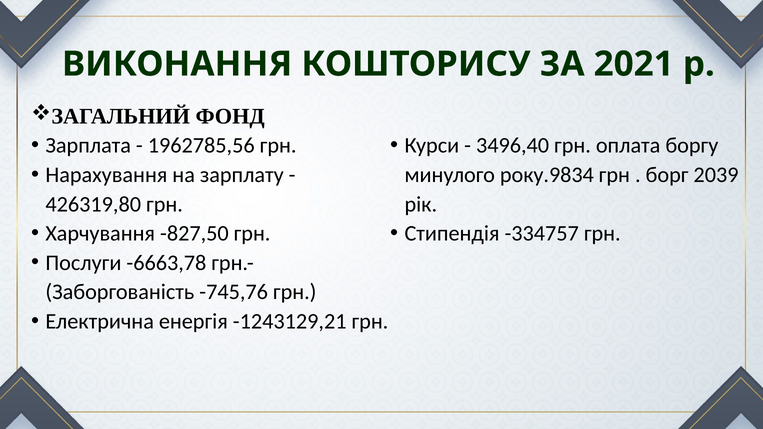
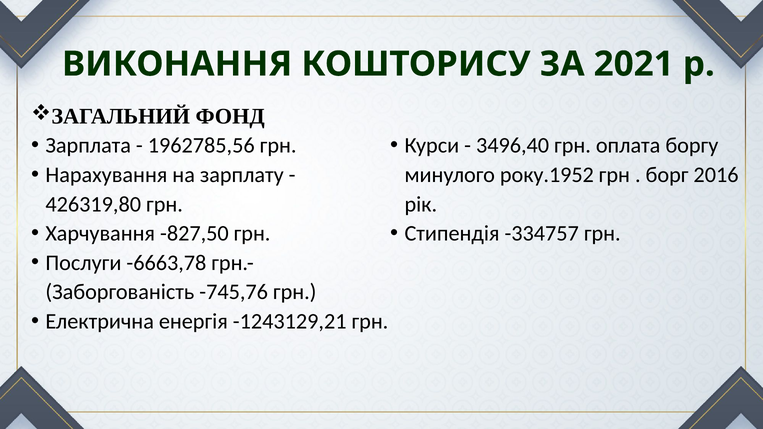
року.9834: року.9834 -> року.1952 (547, 175)
2039: 2039 -> 2016 (716, 175)
